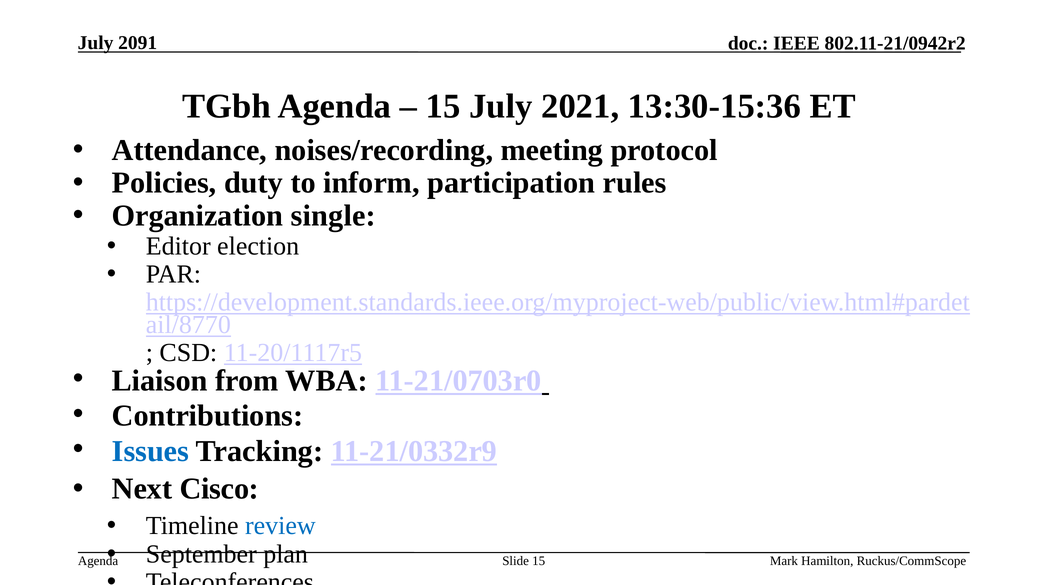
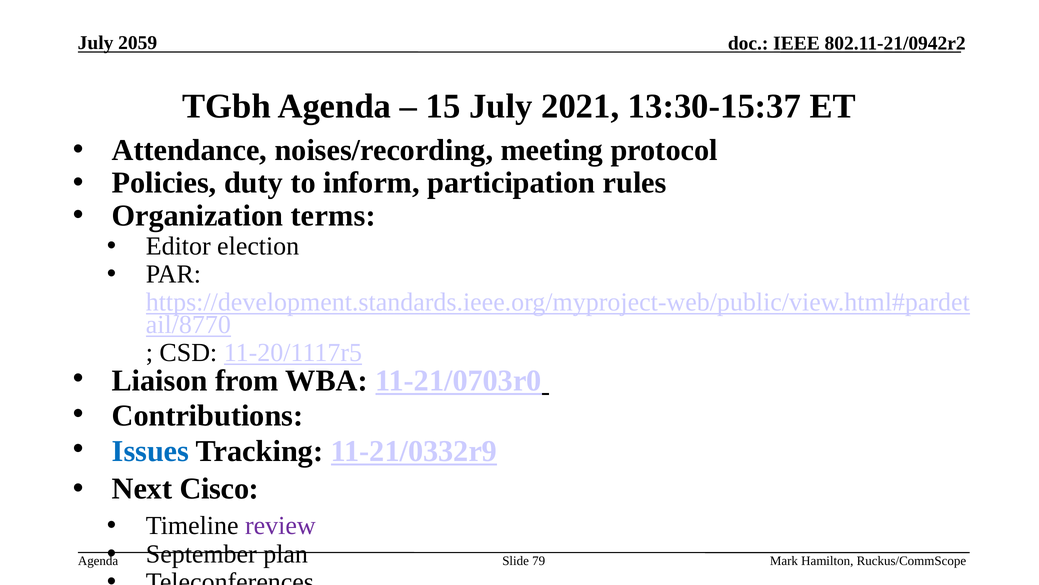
2091: 2091 -> 2059 (138, 43)
13:30-15:36: 13:30-15:36 -> 13:30-15:37 (714, 106)
single: single -> terms (333, 215)
review colour: blue -> purple (280, 525)
Slide 15: 15 -> 79 (539, 561)
